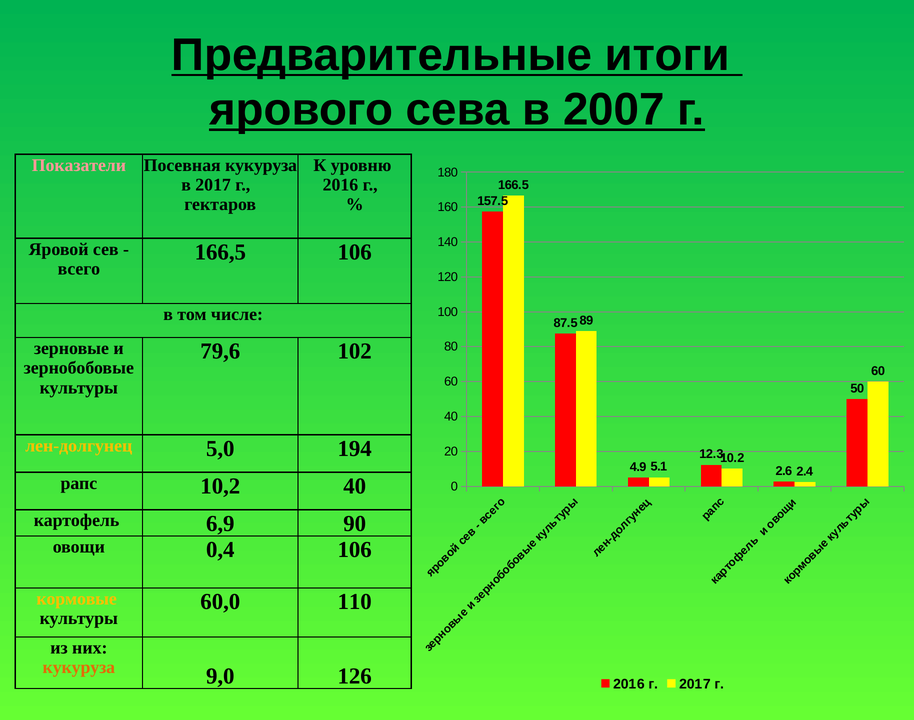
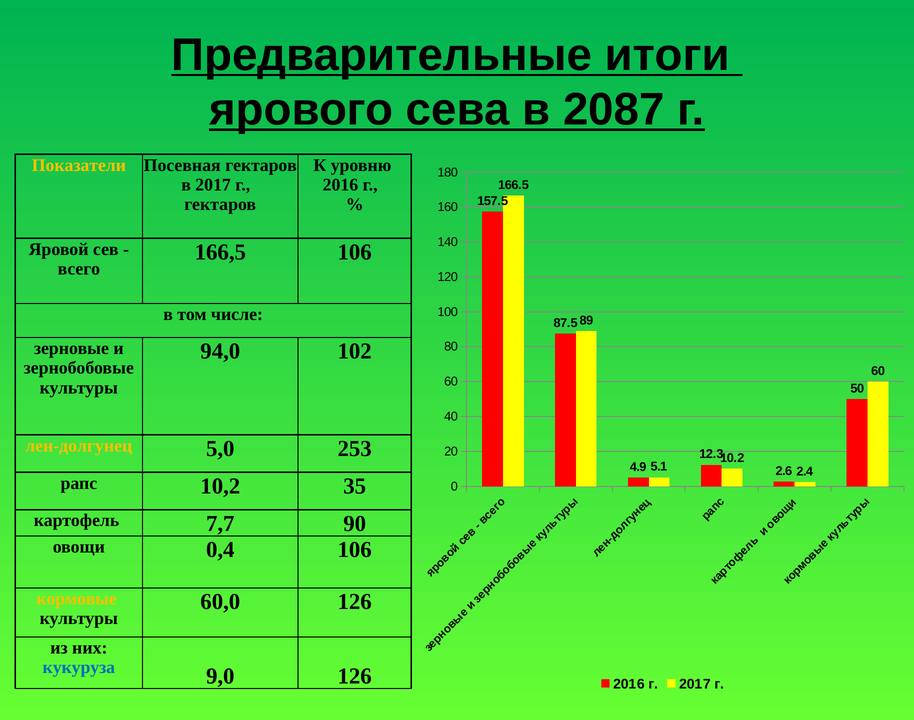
2007: 2007 -> 2087 (614, 110)
Показатели colour: pink -> yellow (79, 165)
Посевная кукуруза: кукуруза -> гектаров (261, 165)
79,6: 79,6 -> 94,0 (220, 351)
194: 194 -> 253 (355, 448)
10,2 40: 40 -> 35 (355, 486)
6,9: 6,9 -> 7,7 (220, 523)
60,0 110: 110 -> 126 (355, 601)
кукуруза colour: orange -> blue (79, 667)
